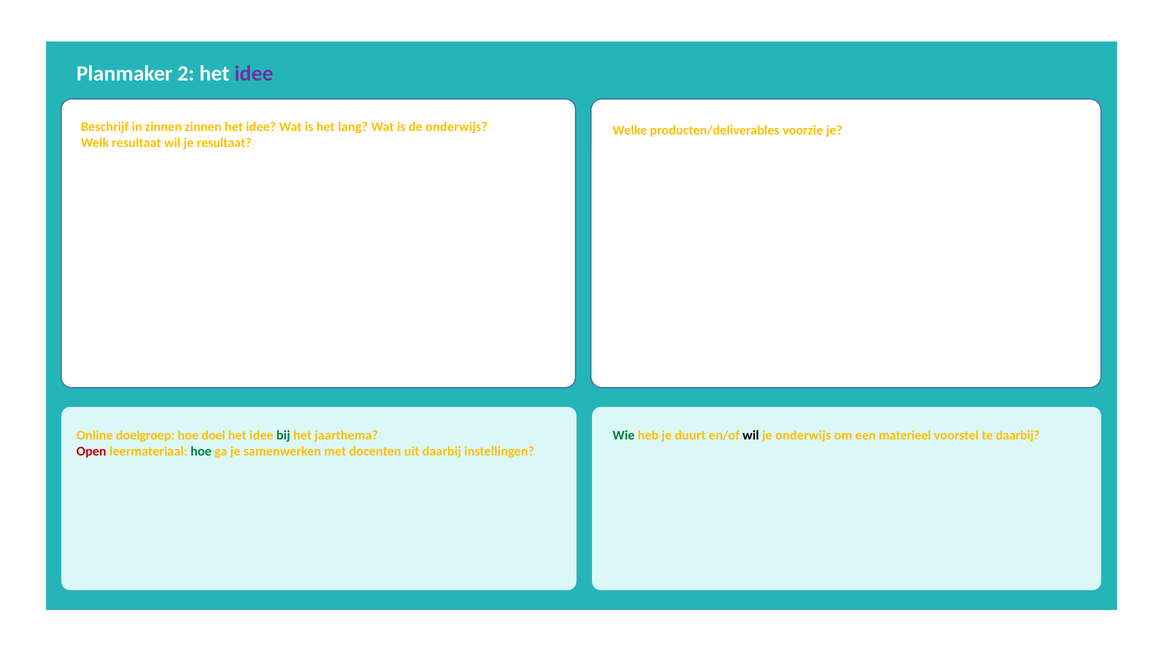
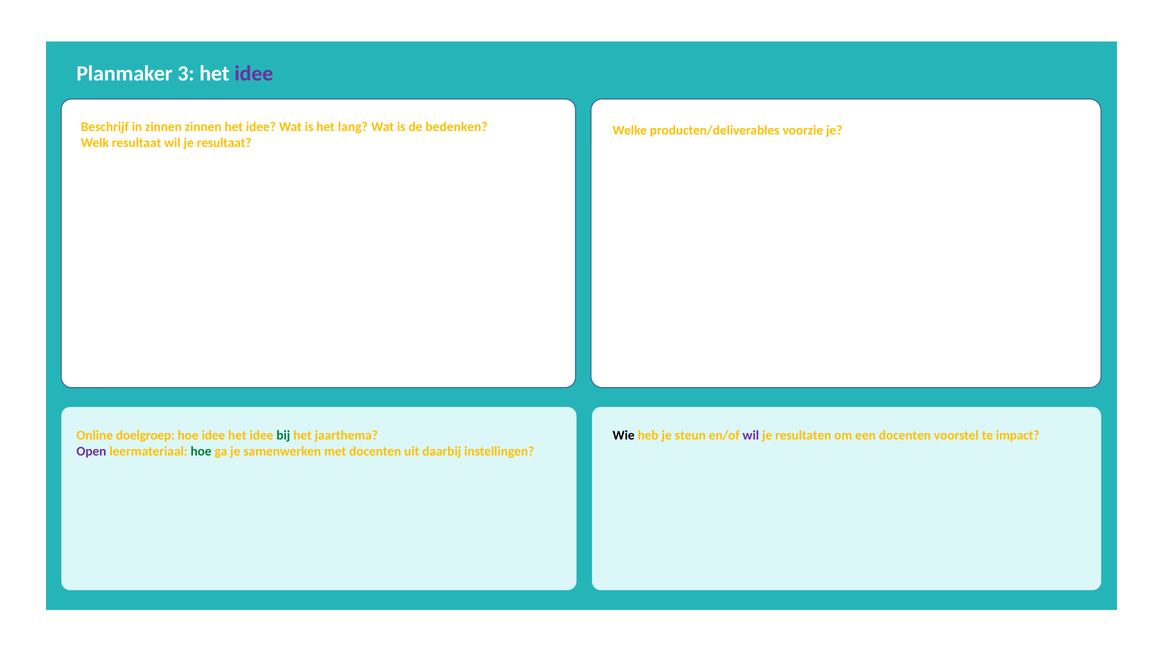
2: 2 -> 3 (186, 74)
de onderwijs: onderwijs -> bedenken (457, 127)
hoe doel: doel -> idee (213, 436)
Wie colour: green -> black (624, 436)
duurt: duurt -> steun (690, 436)
wil colour: black -> purple (751, 436)
je onderwijs: onderwijs -> resultaten (803, 436)
een materieel: materieel -> docenten (905, 436)
te daarbij: daarbij -> impact (1018, 436)
Open colour: red -> purple (91, 452)
